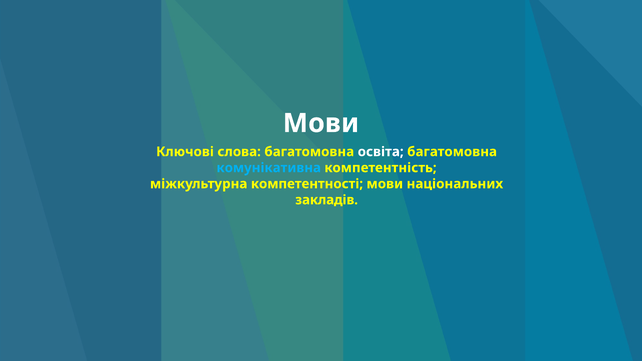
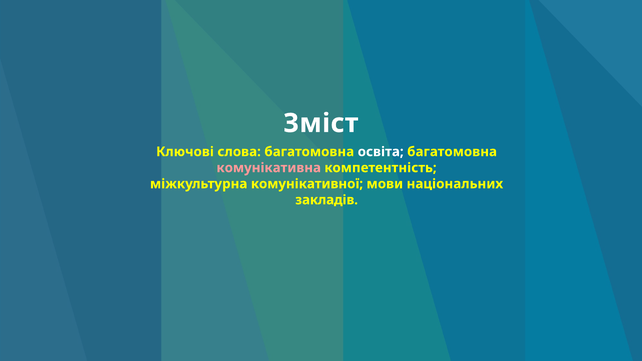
Мови: Мови -> Зміст (321, 123)
комунікативна colour: light blue -> pink (269, 168)
компетентності: компетентності -> комунікативної (307, 184)
